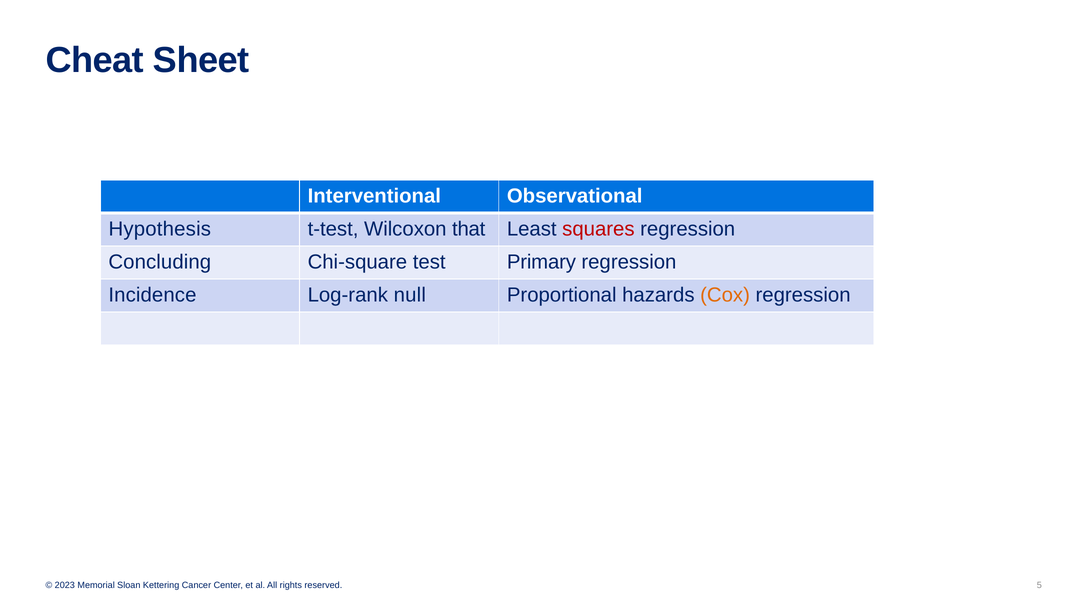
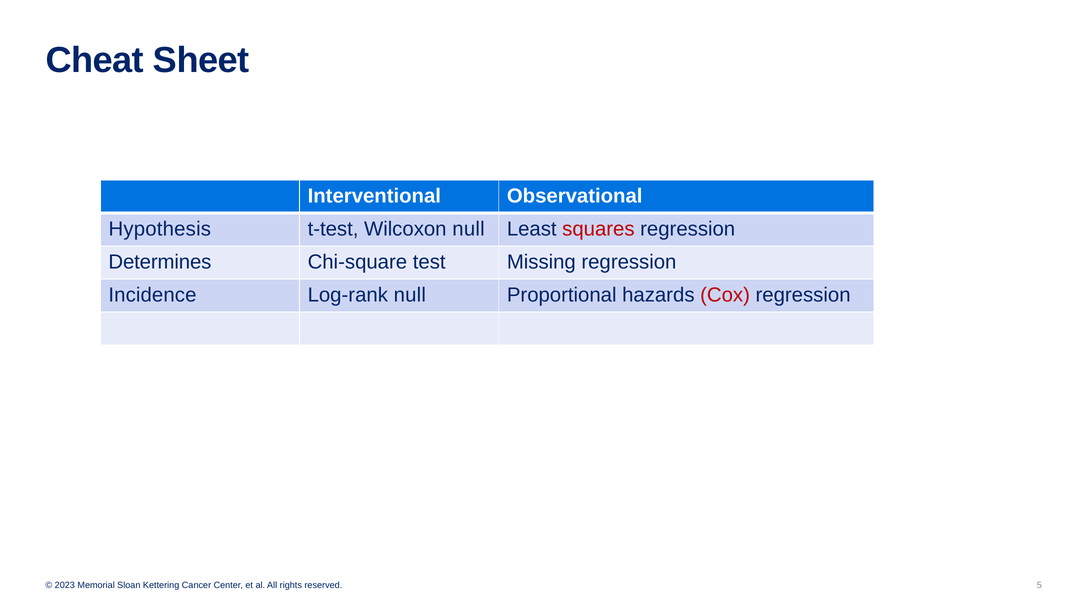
Wilcoxon that: that -> null (469, 229)
Concluding: Concluding -> Determines (160, 262)
Primary: Primary -> Missing (541, 262)
Cox colour: orange -> red (725, 295)
